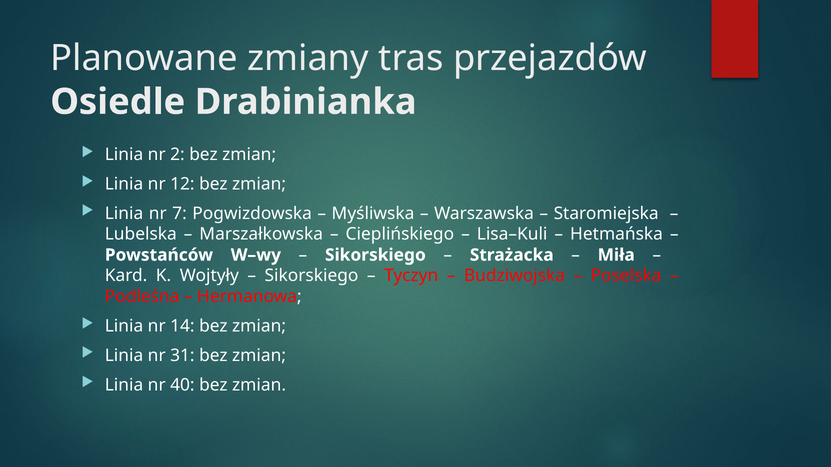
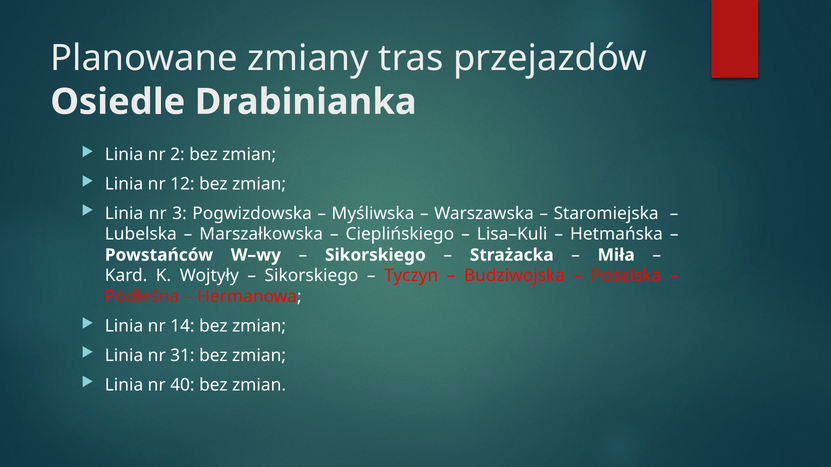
7: 7 -> 3 (179, 214)
